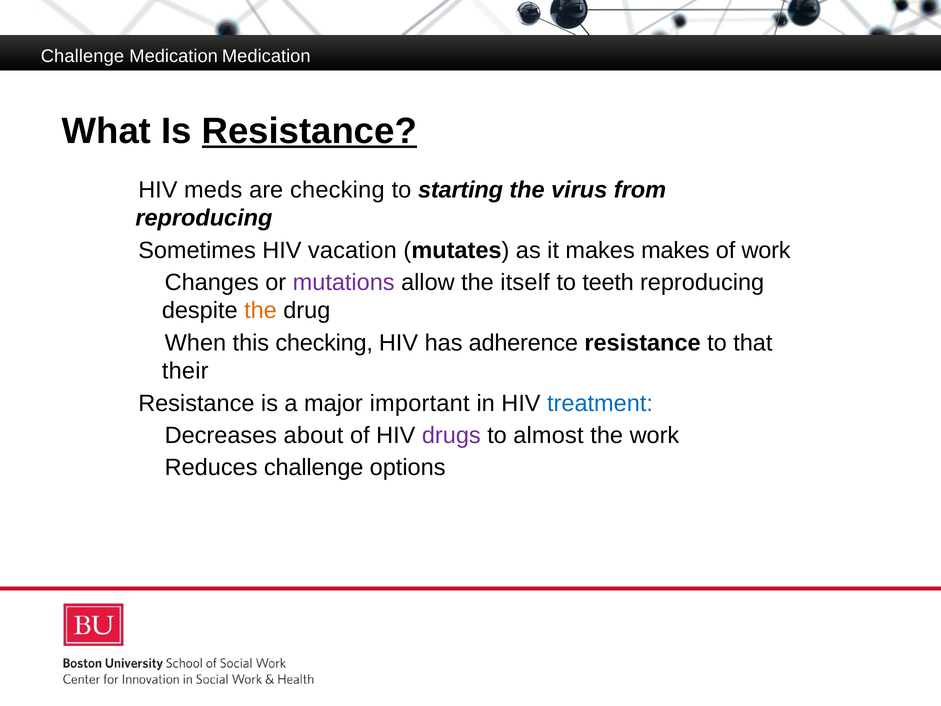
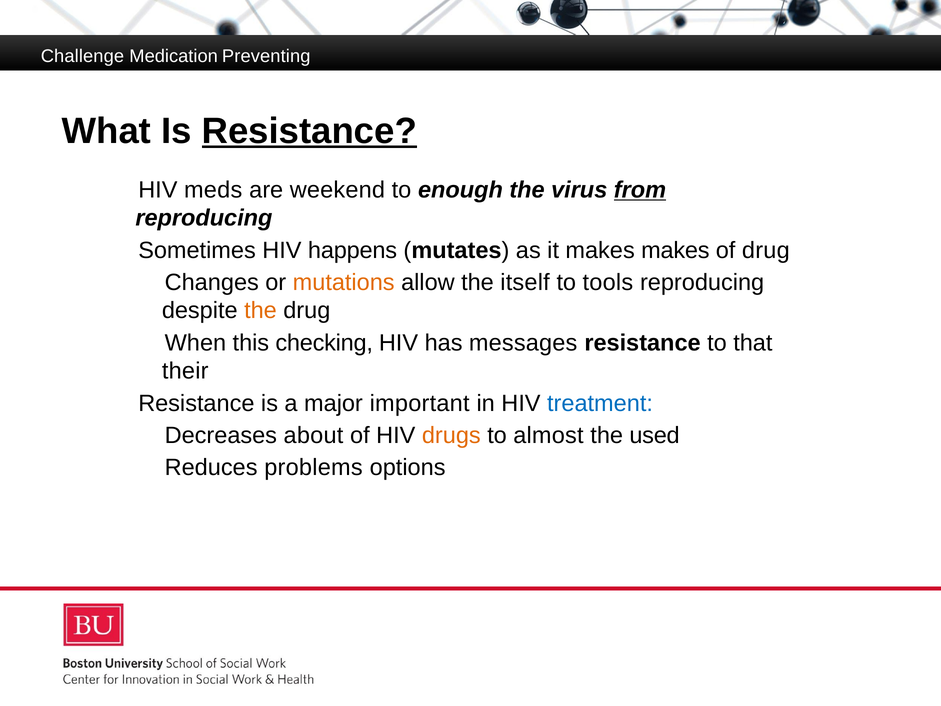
Medication Medication: Medication -> Preventing (266, 56)
are checking: checking -> weekend (337, 190)
starting: starting -> enough (460, 190)
from underline: none -> present (640, 190)
vacation: vacation -> happens (353, 250)
of work: work -> drug (766, 250)
mutations colour: purple -> orange (344, 282)
teeth: teeth -> tools (608, 282)
has adherence: adherence -> messages (523, 343)
drugs colour: purple -> orange (451, 435)
the work: work -> used (655, 435)
challenge: challenge -> problems (313, 467)
